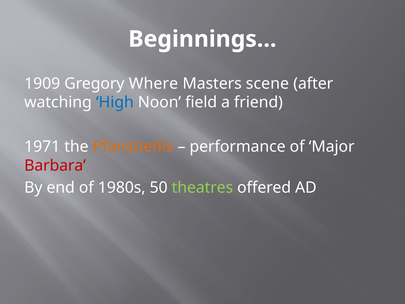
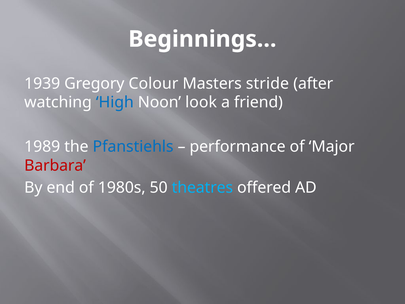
1909: 1909 -> 1939 (42, 83)
Where: Where -> Colour (153, 83)
scene: scene -> stride (267, 83)
field: field -> look (201, 102)
1971: 1971 -> 1989 (42, 146)
Pfanstiehls colour: orange -> blue (133, 146)
theatres colour: light green -> light blue (202, 187)
